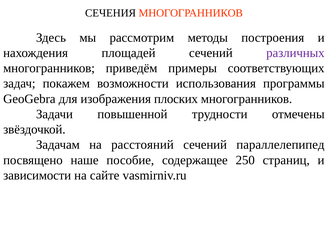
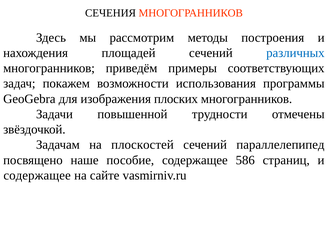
различных colour: purple -> blue (295, 53)
расстояний: расстояний -> плоскостей (142, 145)
250: 250 -> 586 (245, 160)
зависимости: зависимости -> содержащее (37, 175)
